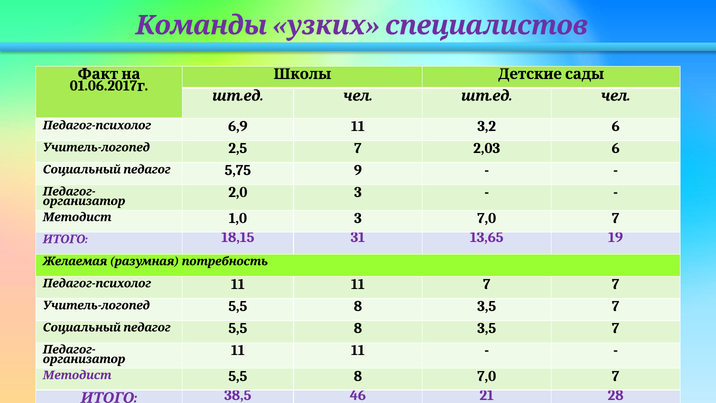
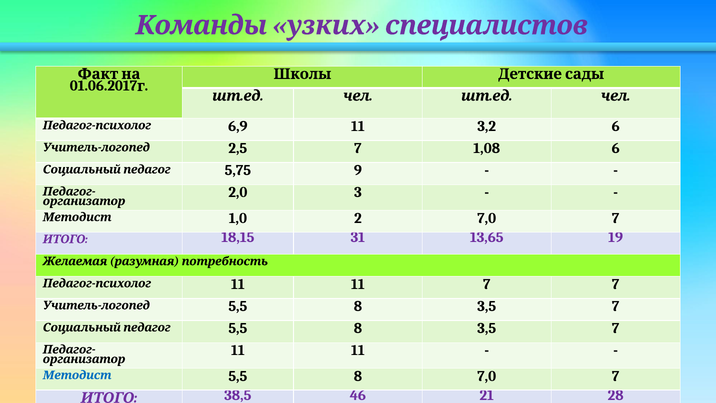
2,03: 2,03 -> 1,08 (487, 148)
1,0 3: 3 -> 2 (358, 218)
Методист colour: purple -> blue (77, 375)
